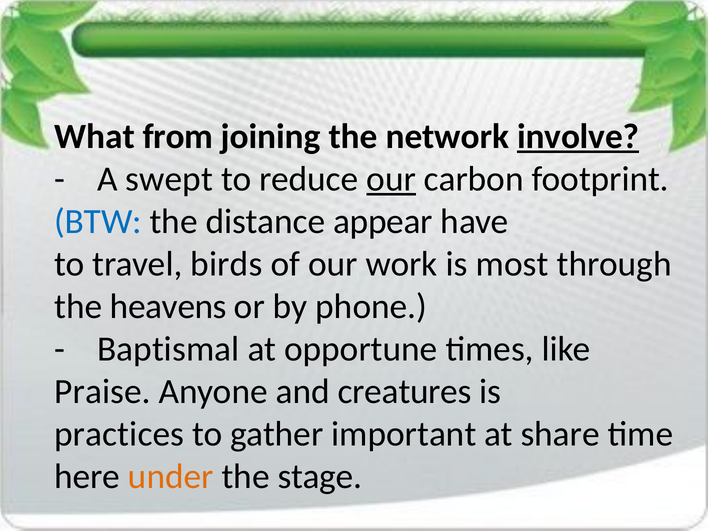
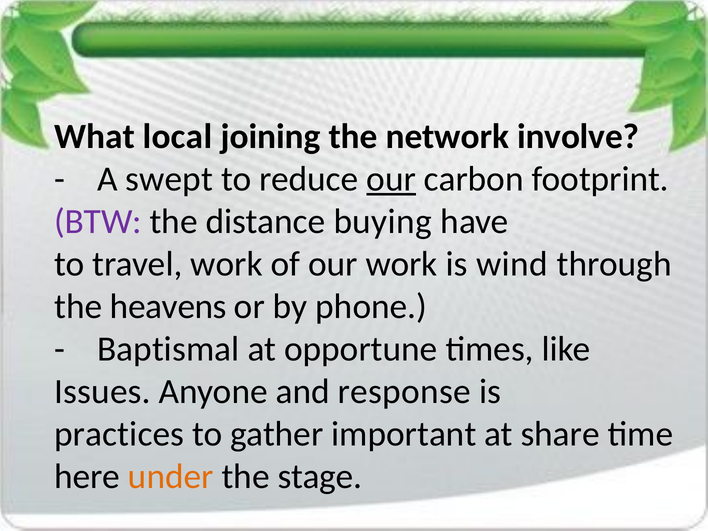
from: from -> local (178, 137)
involve underline: present -> none (578, 137)
BTW colour: blue -> purple (98, 222)
appear: appear -> buying (383, 222)
travel birds: birds -> work (227, 264)
most: most -> wind (512, 264)
Praise: Praise -> Issues (103, 391)
creatures: creatures -> response (404, 391)
